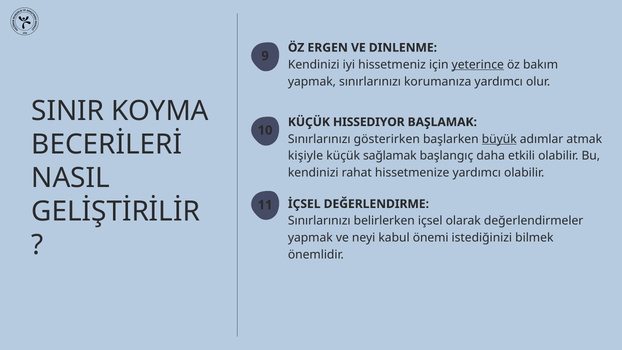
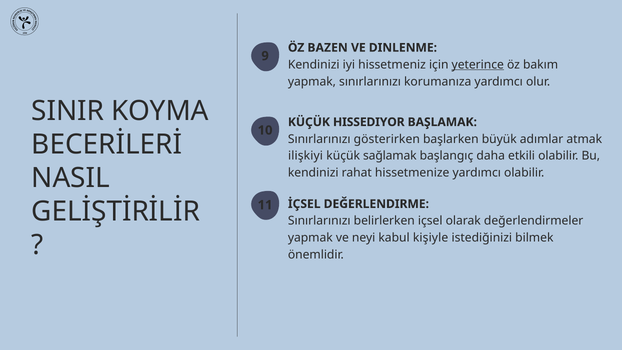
ERGEN: ERGEN -> BAZEN (328, 48)
büyük underline: present -> none (499, 139)
kişiyle: kişiyle -> ilişkiyi (306, 156)
önemi: önemi -> kişiyle (431, 238)
